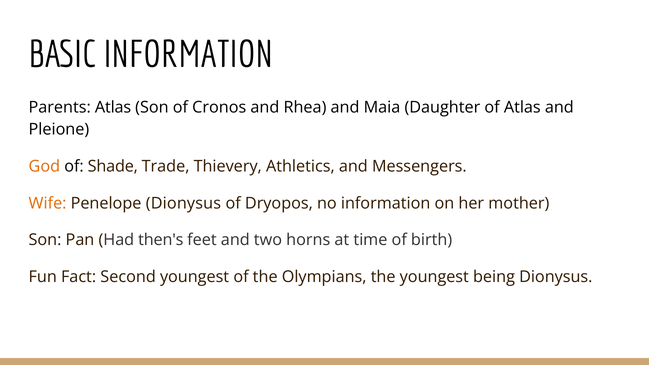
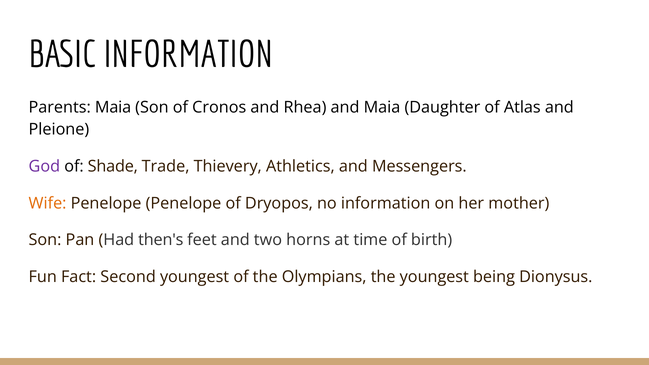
Parents Atlas: Atlas -> Maia (113, 107)
God colour: orange -> purple (44, 166)
Penelope Dionysus: Dionysus -> Penelope (184, 203)
